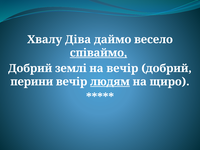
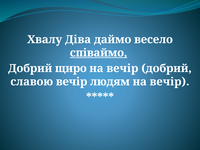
землі: землі -> щиро (71, 68)
перини: перини -> славою (32, 82)
людям underline: present -> none (110, 82)
щиро: щиро -> вечір (169, 82)
